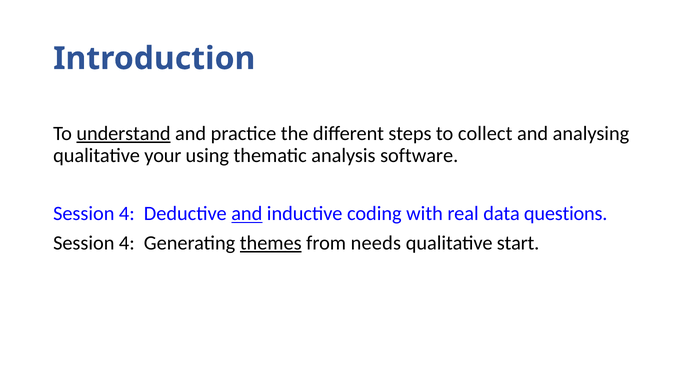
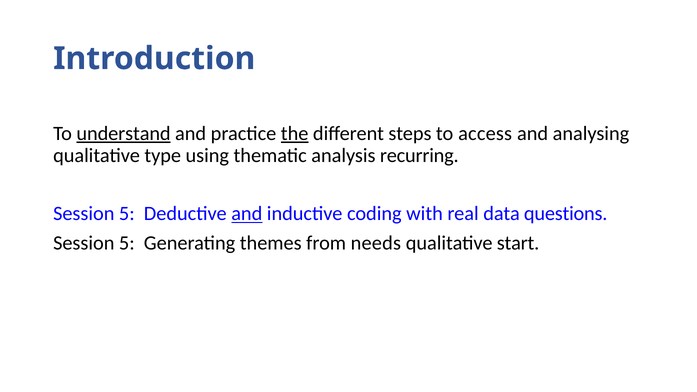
the underline: none -> present (295, 134)
collect: collect -> access (485, 134)
your: your -> type (163, 155)
software: software -> recurring (419, 155)
4: 4 -> 5 (127, 214)
4: 4 -> 5 (127, 243)
themes underline: present -> none (271, 243)
